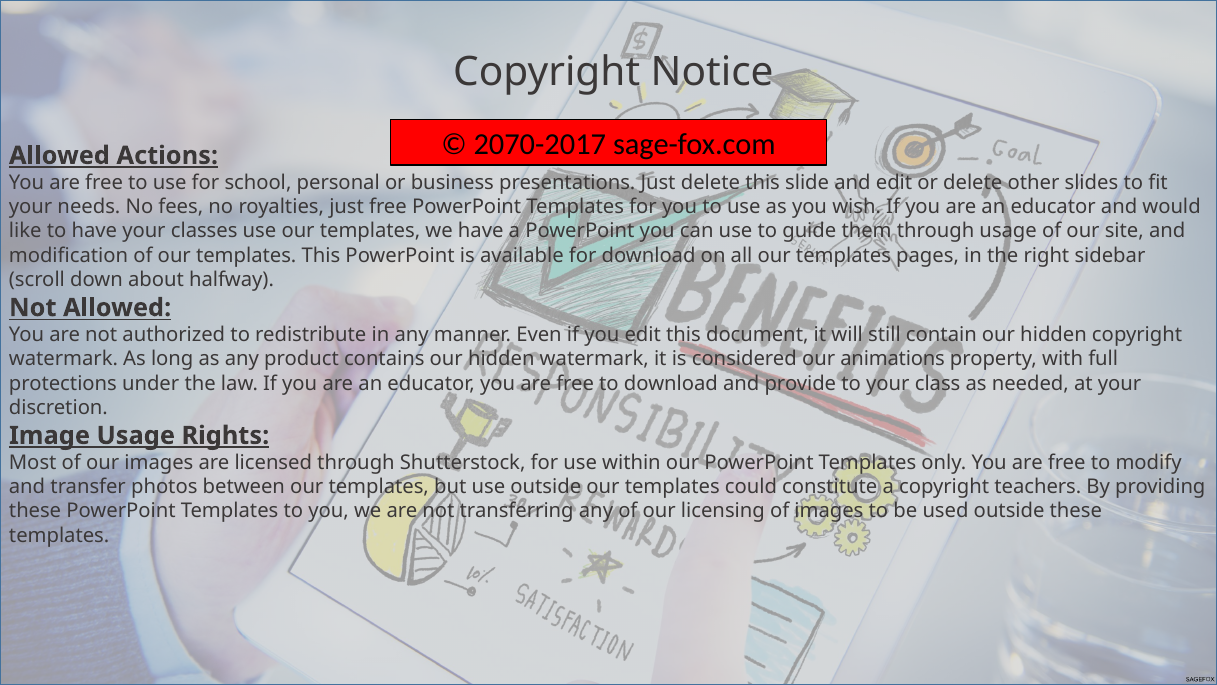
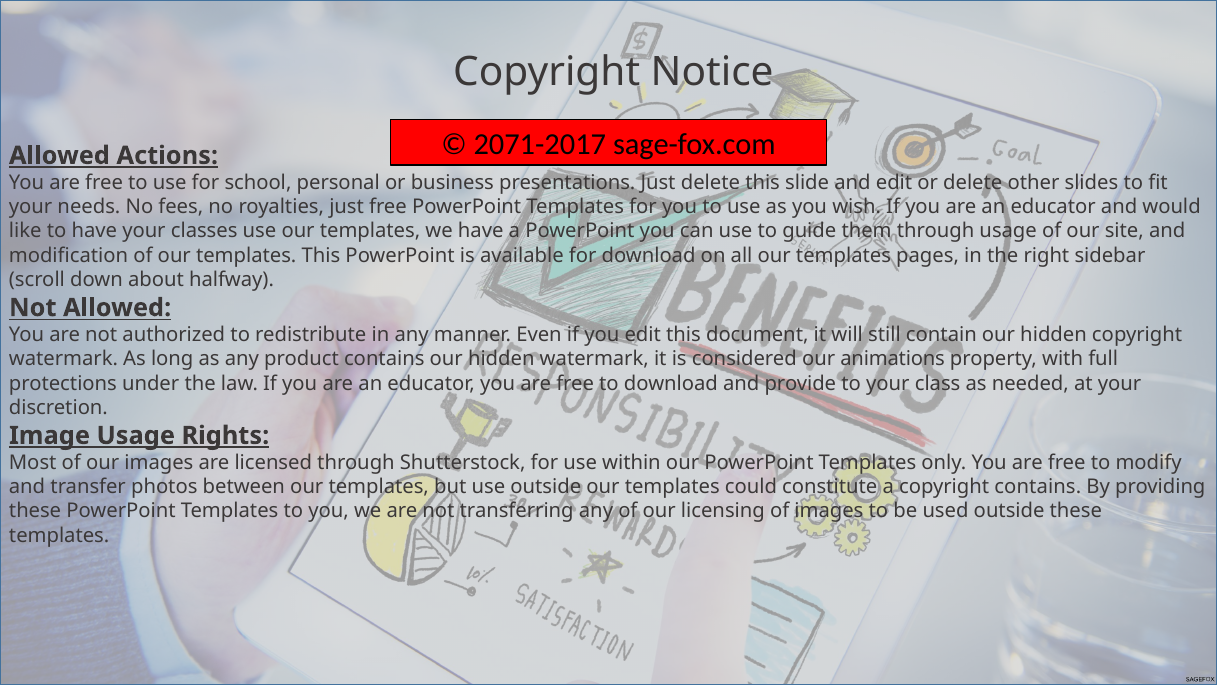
2070-2017: 2070-2017 -> 2071-2017 (540, 144)
copyright teachers: teachers -> contains (1038, 487)
